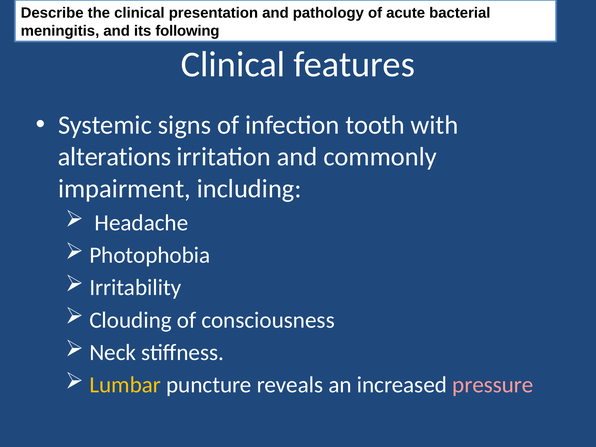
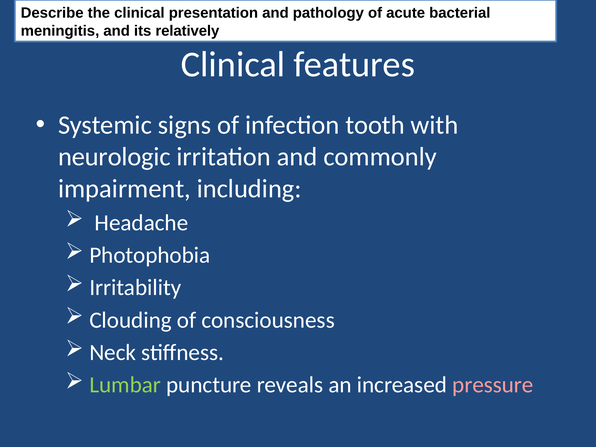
following: following -> relatively (187, 31)
alterations: alterations -> neurologic (114, 157)
Lumbar colour: yellow -> light green (125, 385)
